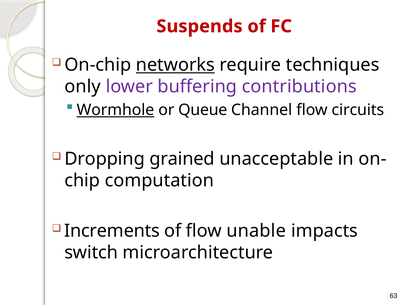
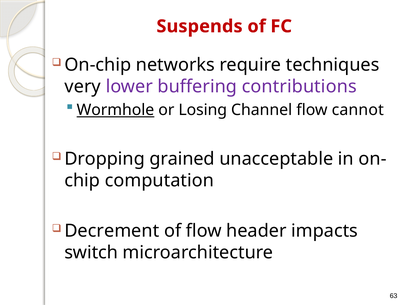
networks underline: present -> none (175, 65)
only: only -> very (83, 87)
Queue: Queue -> Losing (203, 110)
circuits: circuits -> cannot (358, 110)
Increments: Increments -> Decrement (112, 231)
unable: unable -> header (256, 231)
